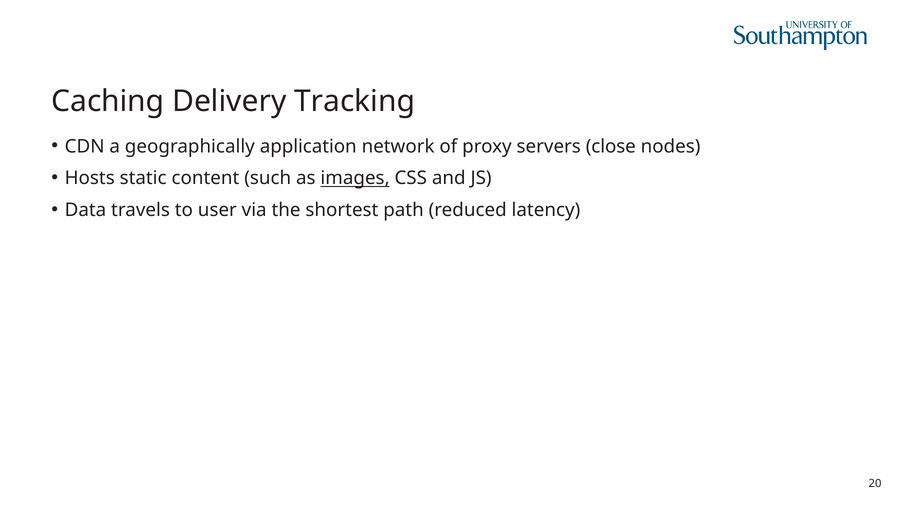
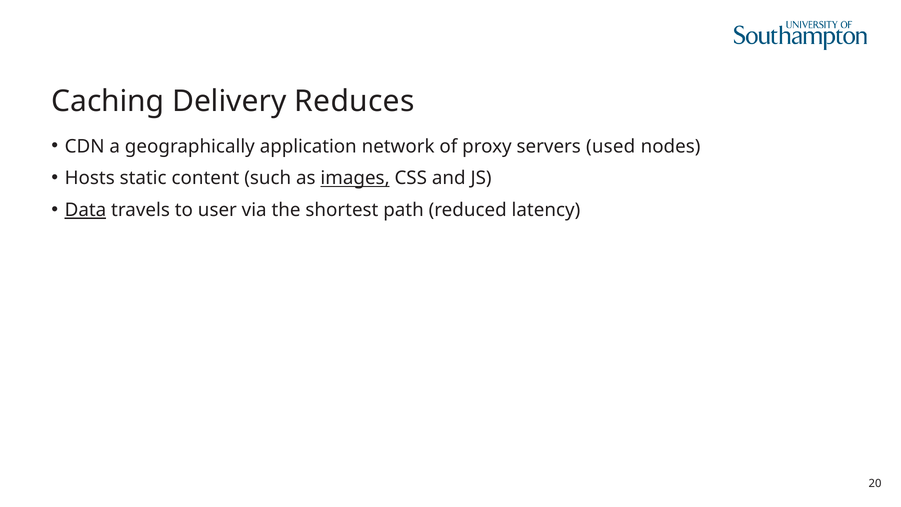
Tracking: Tracking -> Reduces (355, 101)
close: close -> used (611, 146)
Data underline: none -> present (85, 210)
